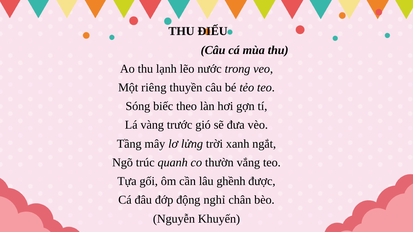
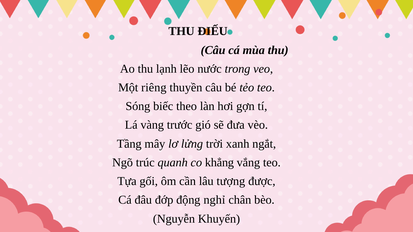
thườn: thườn -> khẳng (219, 163)
ghềnh: ghềnh -> tượng (231, 181)
